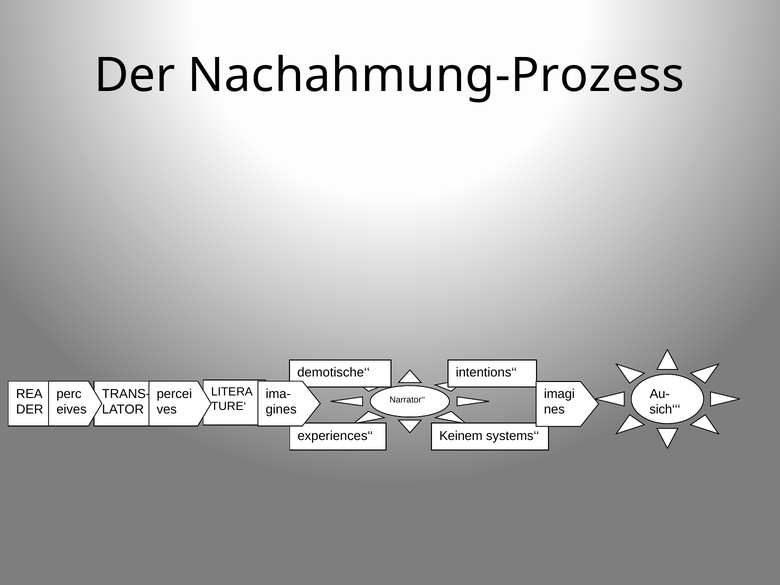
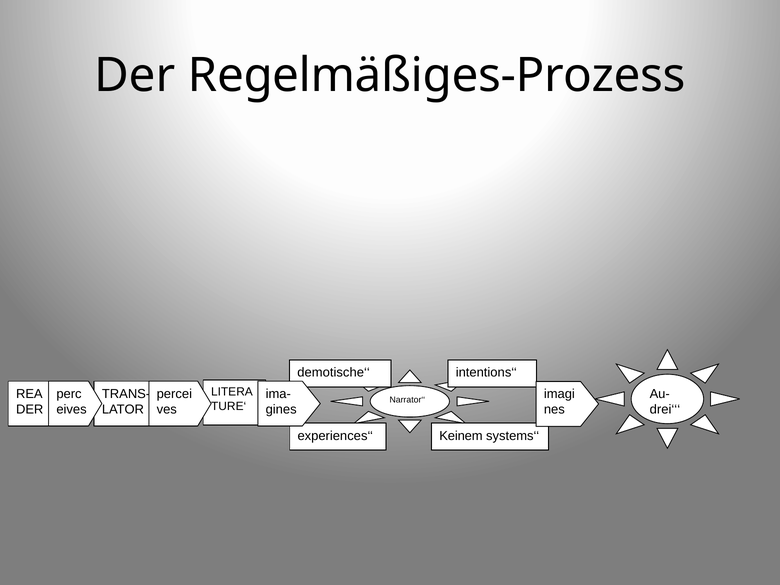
Nachahmung-Prozess: Nachahmung-Prozess -> Regelmäßiges-Prozess (437, 76)
sich‘‘‘: sich‘‘‘ -> drei‘‘‘ (665, 410)
